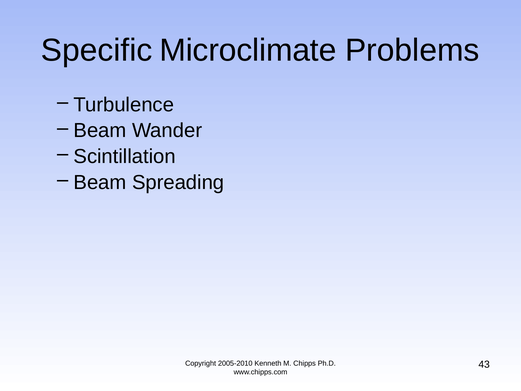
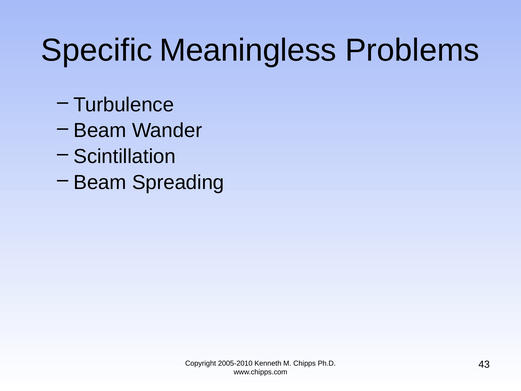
Microclimate: Microclimate -> Meaningless (248, 50)
